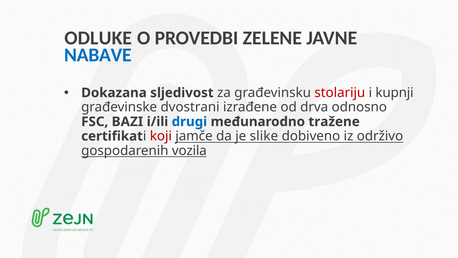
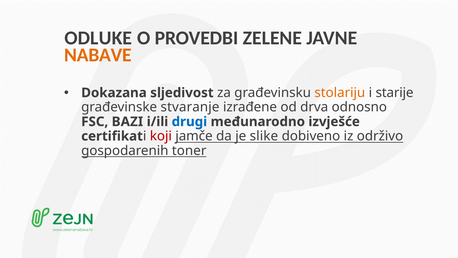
NABAVE colour: blue -> orange (98, 55)
stolariju colour: red -> orange (340, 93)
kupnji: kupnji -> starije (395, 93)
dvostrani: dvostrani -> stvaranje (190, 107)
tražene: tražene -> izvješće (334, 122)
vozila: vozila -> toner (189, 150)
